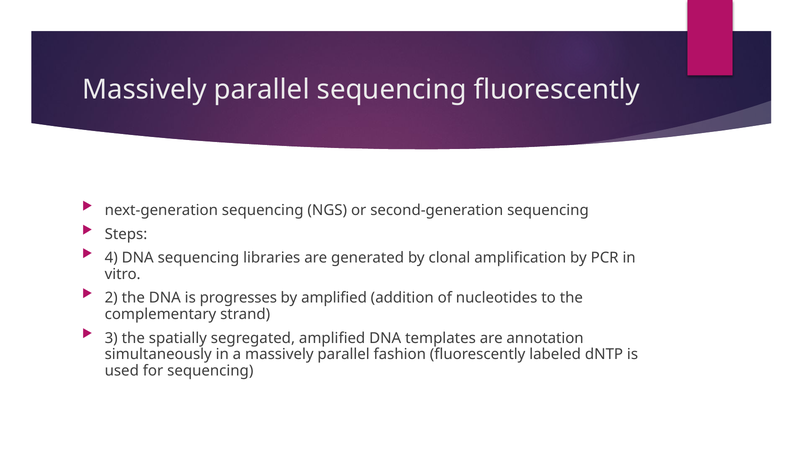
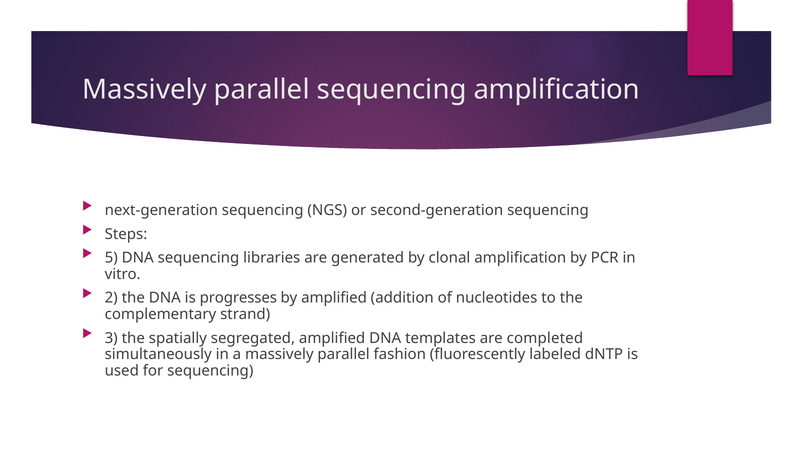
sequencing fluorescently: fluorescently -> amplification (557, 89)
4: 4 -> 5 (111, 258)
annotation: annotation -> completed (545, 338)
